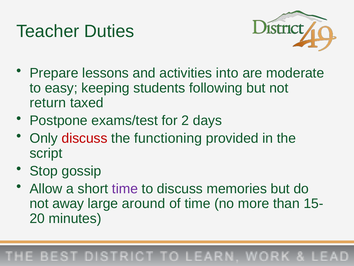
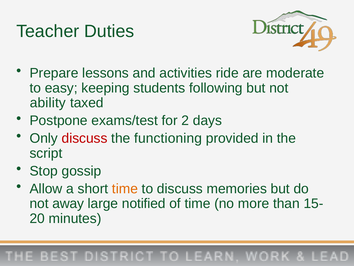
into: into -> ride (227, 73)
return: return -> ability (48, 103)
time colour: purple -> orange (125, 188)
around: around -> notified (144, 203)
